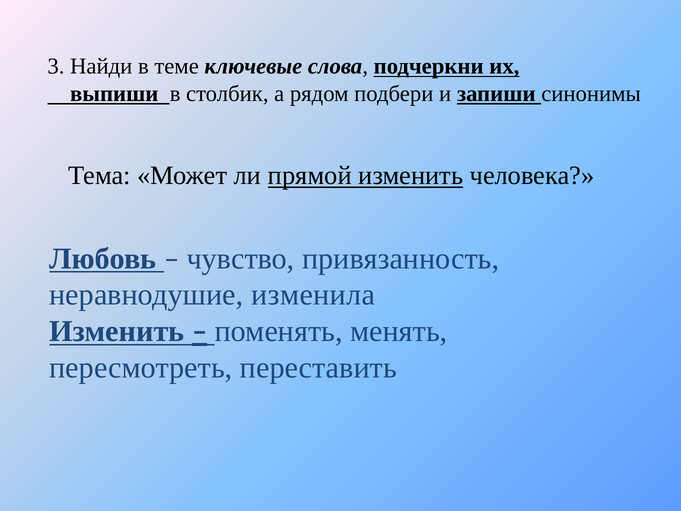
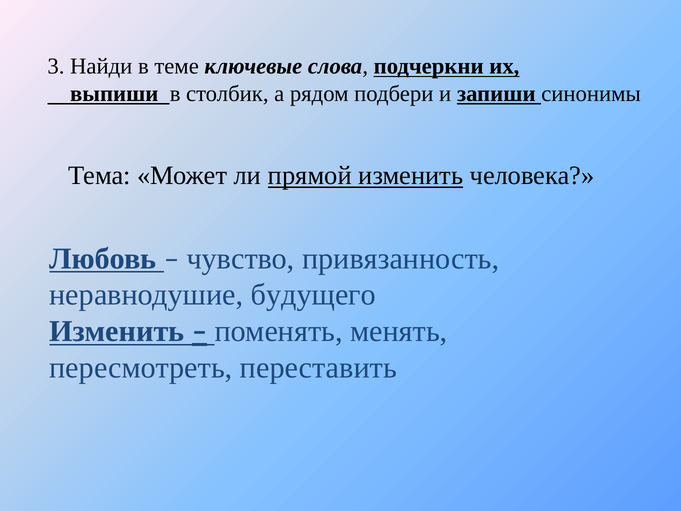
изменила: изменила -> будущего (313, 295)
